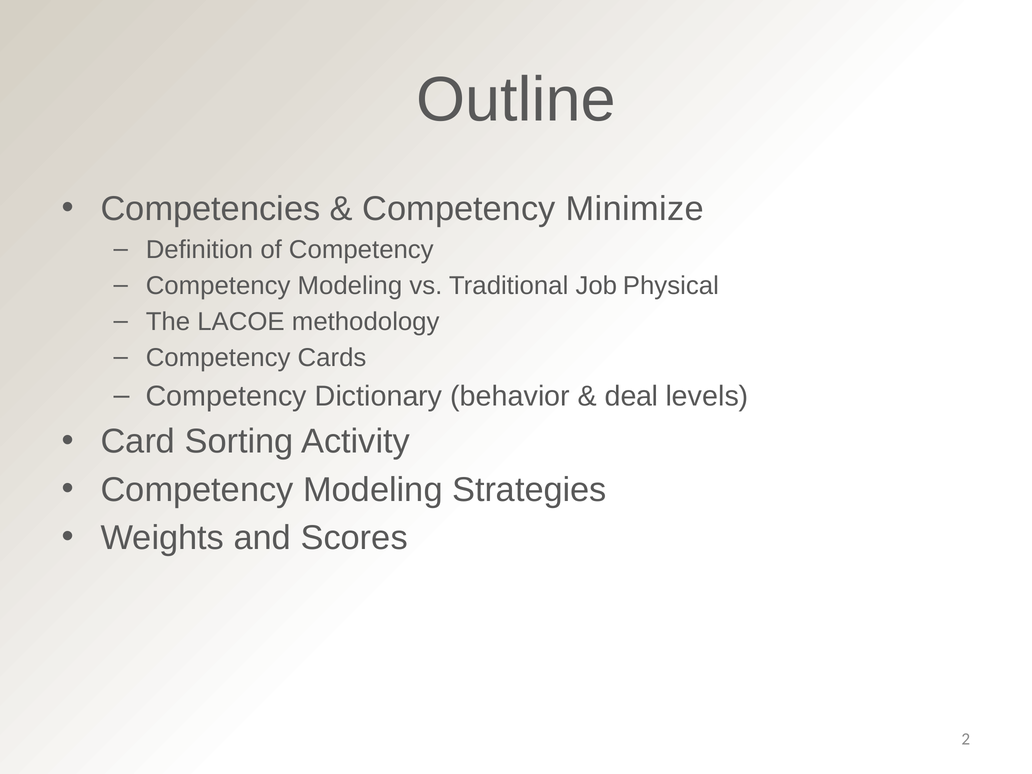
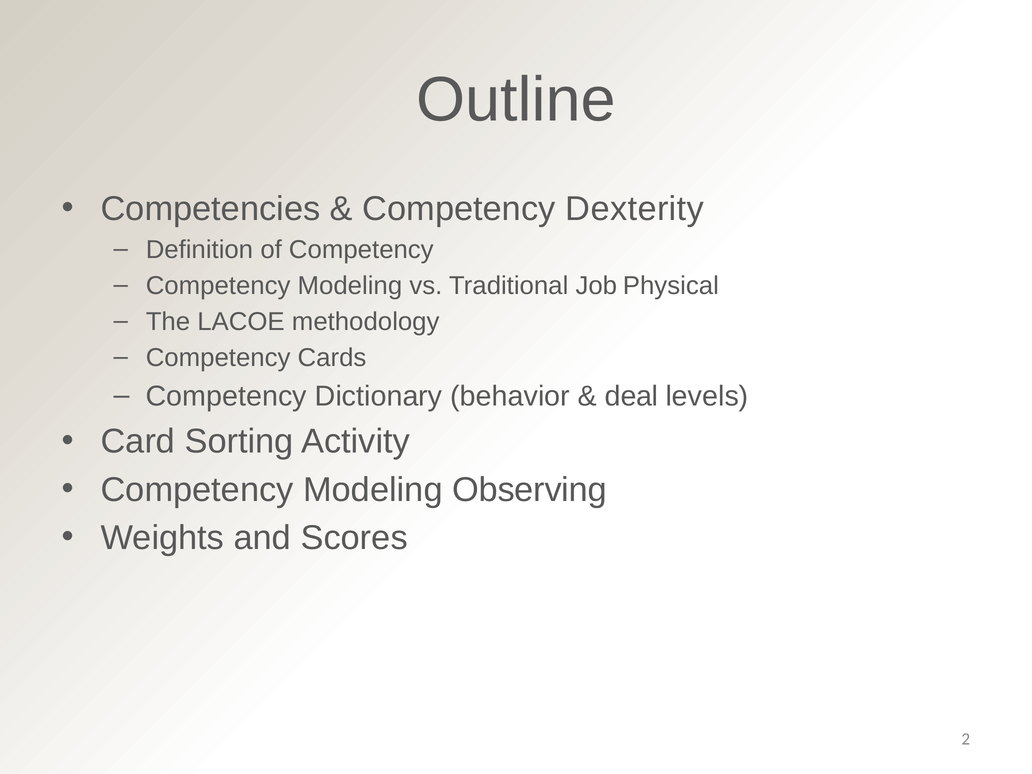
Minimize: Minimize -> Dexterity (635, 209)
Strategies: Strategies -> Observing (530, 490)
